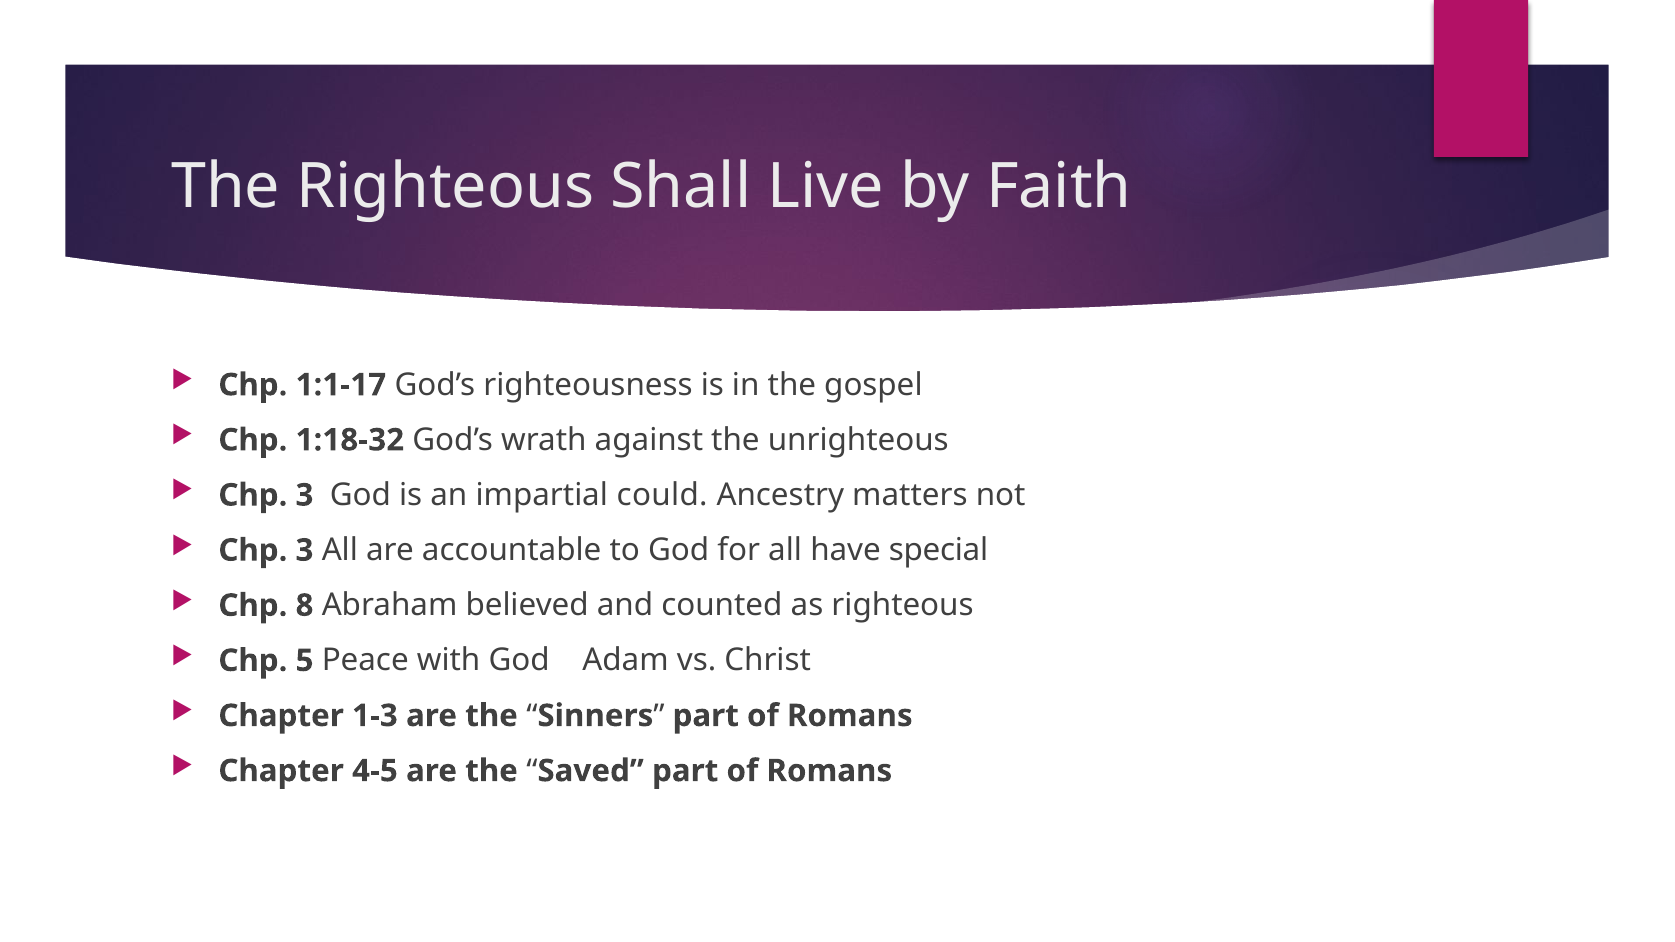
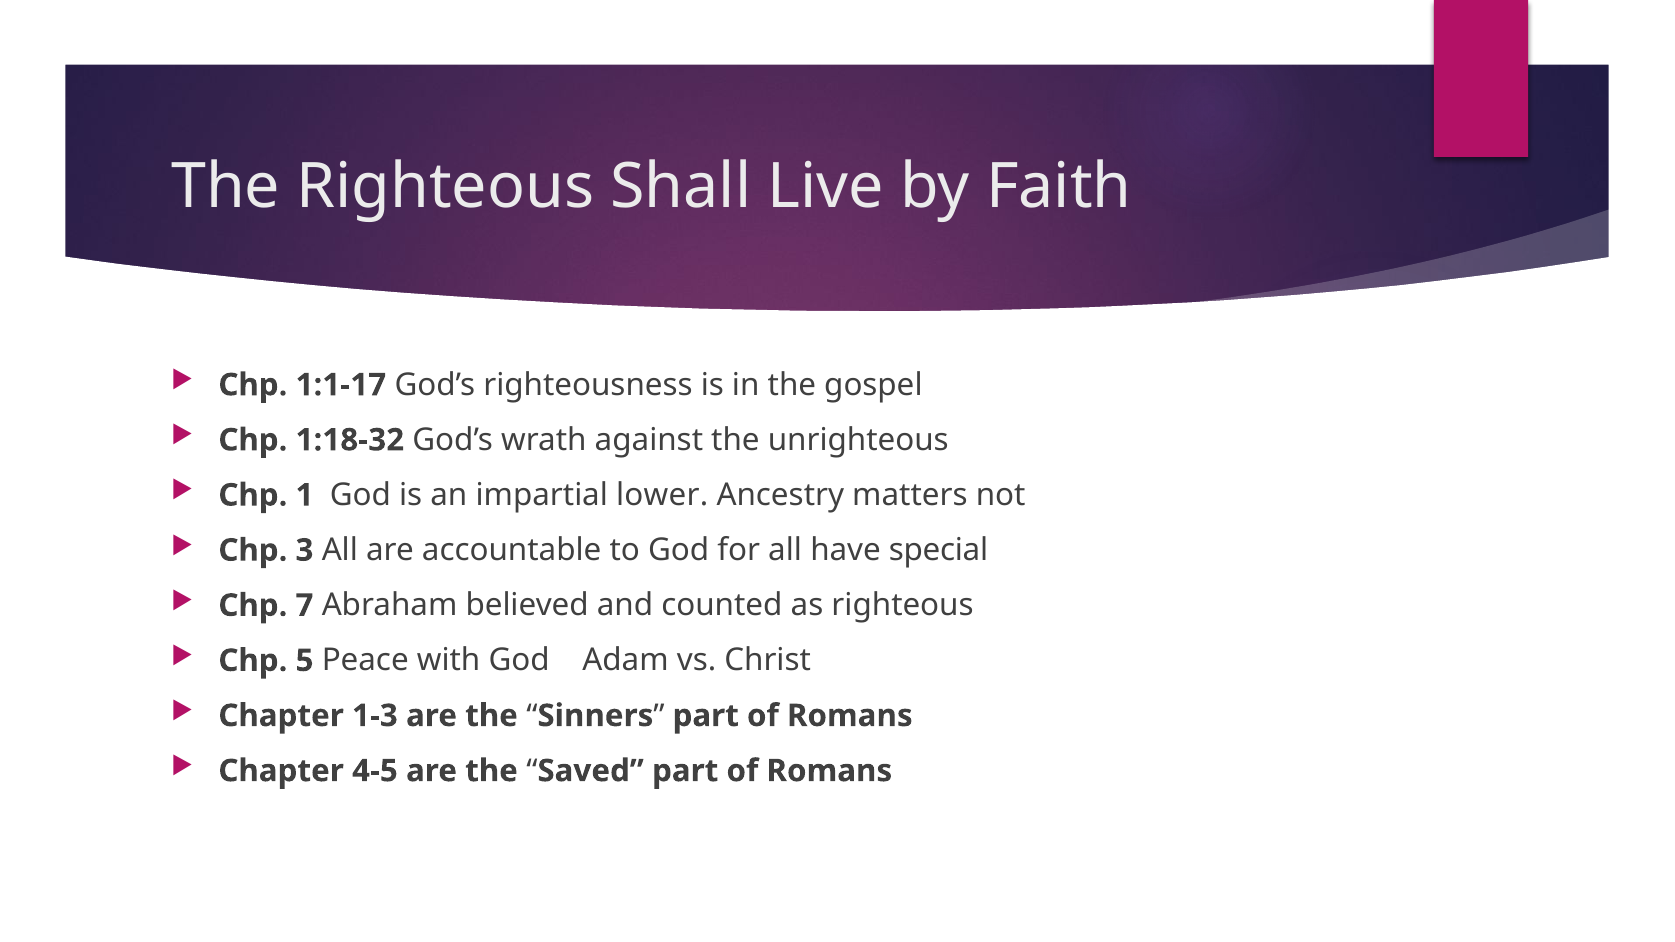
3: 3 -> 1 (305, 495)
could: could -> lower (662, 495)
8: 8 -> 7 (305, 606)
